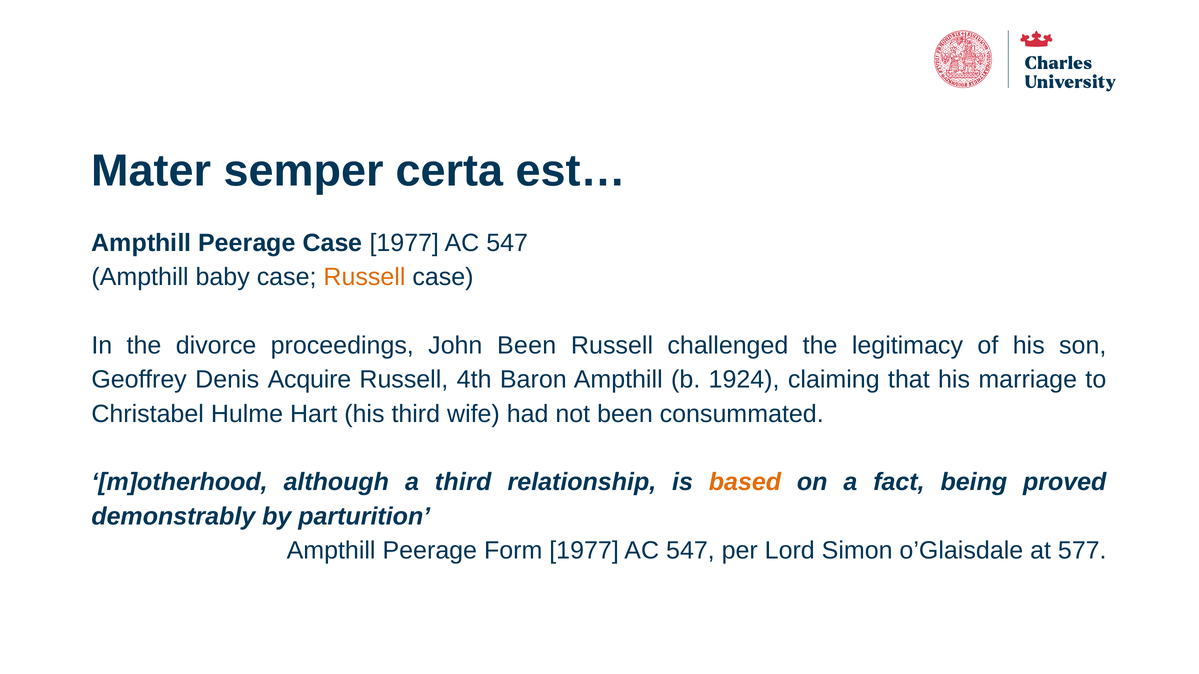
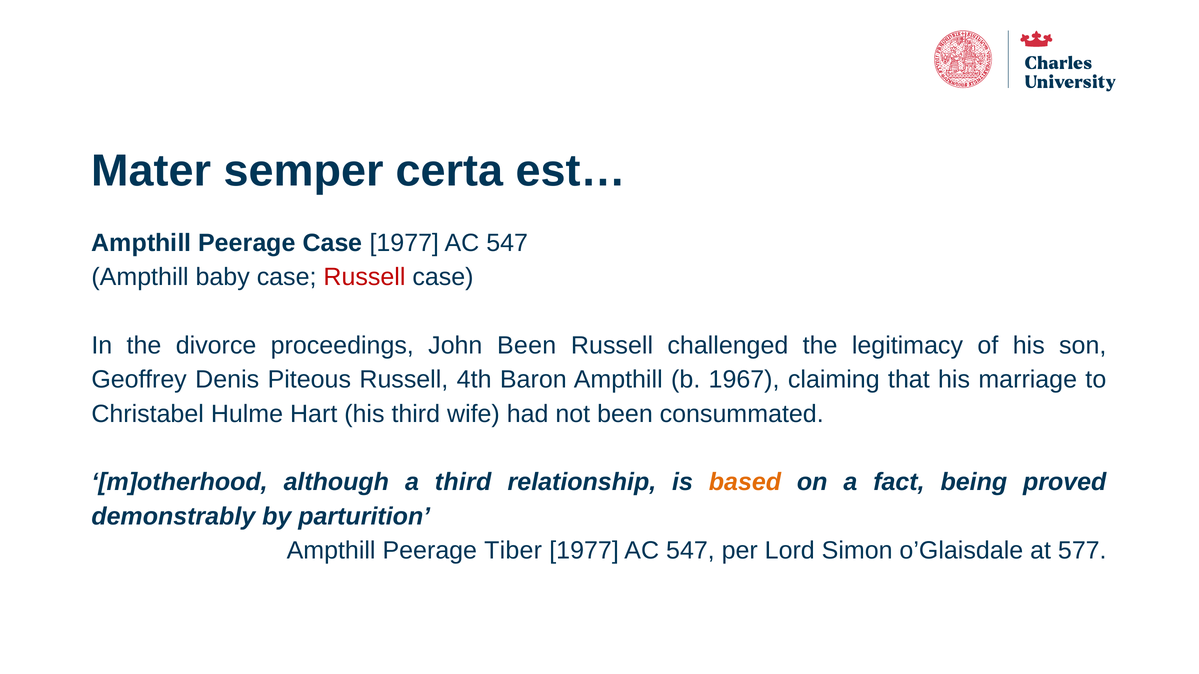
Russell colour: orange -> red (364, 277)
Acquire: Acquire -> Piteous (309, 380)
1924: 1924 -> 1967 (744, 380)
Form: Form -> Tiber (513, 551)
